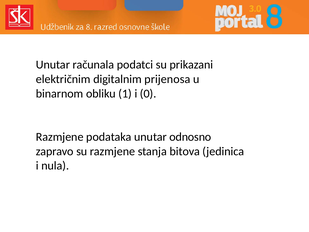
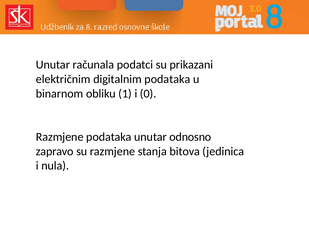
digitalnim prijenosa: prijenosa -> podataka (167, 79)
